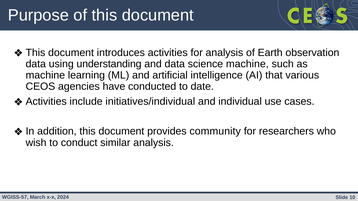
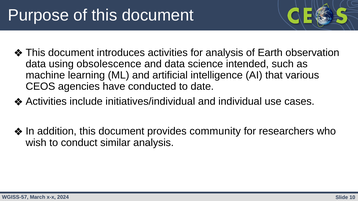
understanding: understanding -> obsolescence (109, 64)
science machine: machine -> intended (247, 64)
